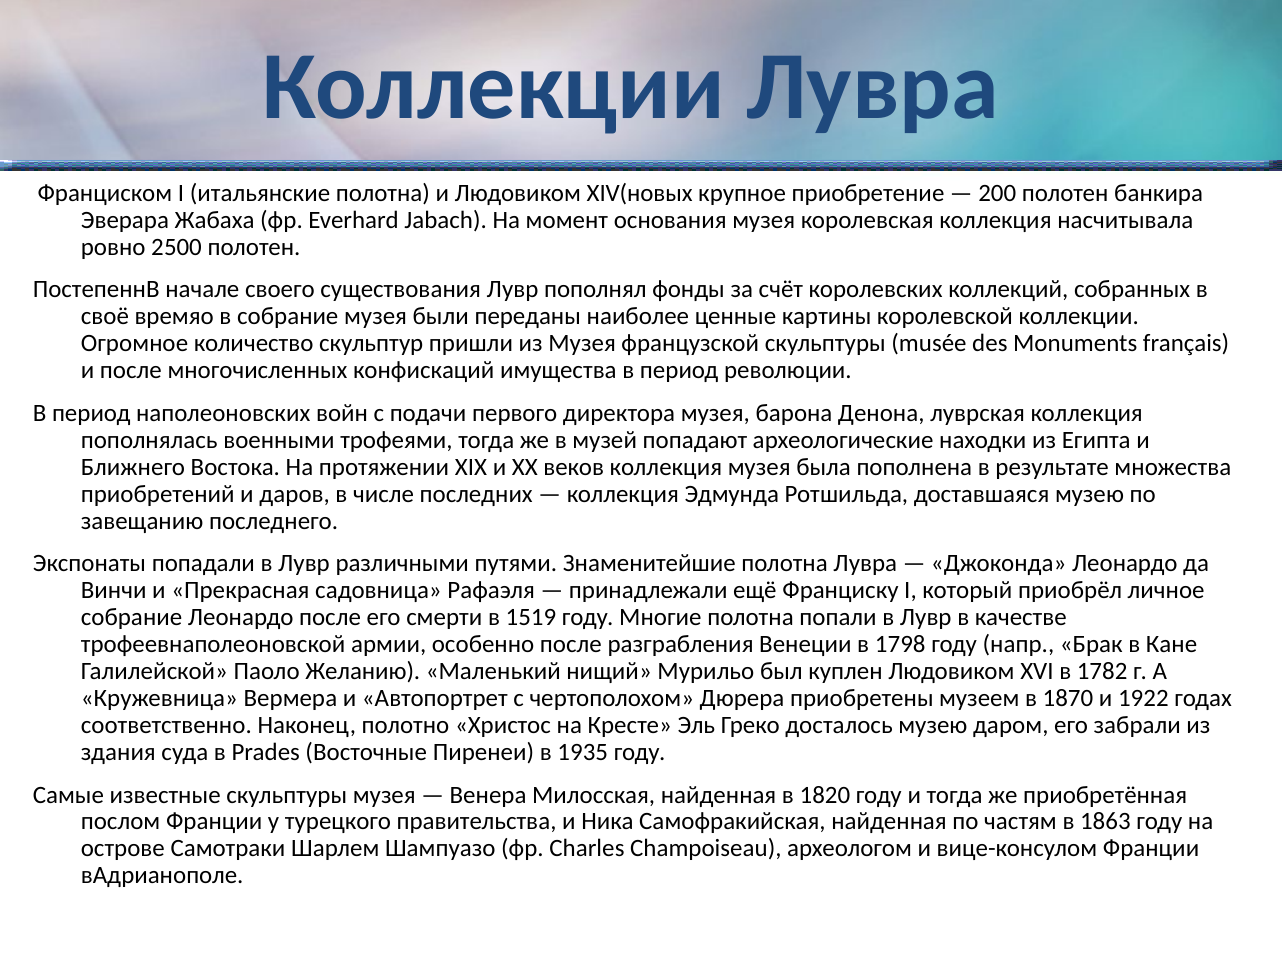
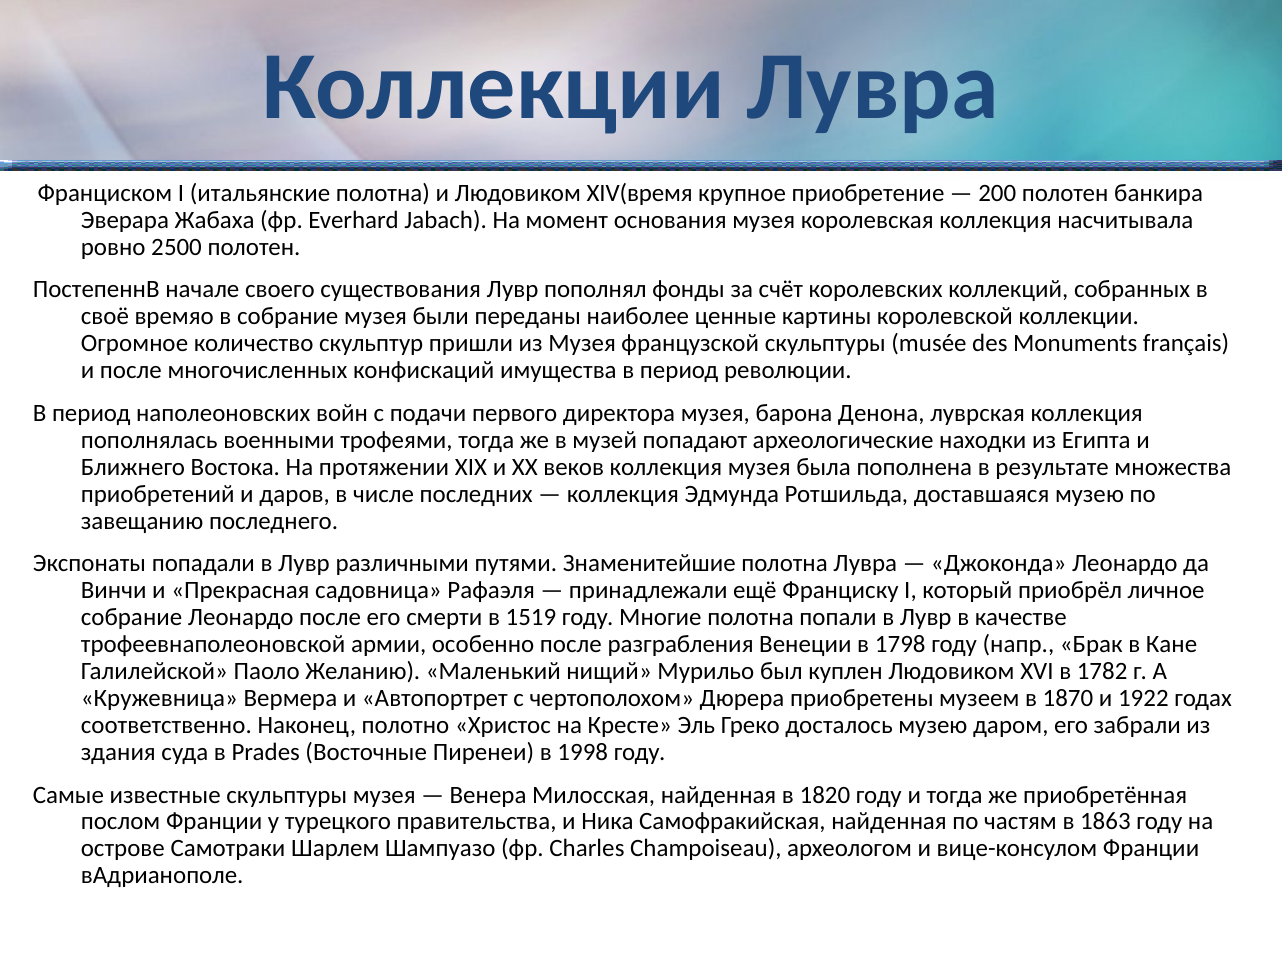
XIV(новых: XIV(новых -> XIV(время (640, 193)
1935: 1935 -> 1998 (583, 753)
